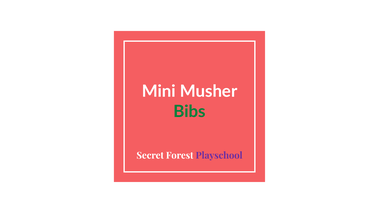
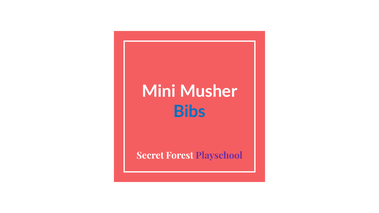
Bibs colour: green -> blue (189, 112)
